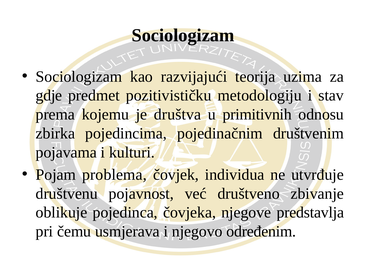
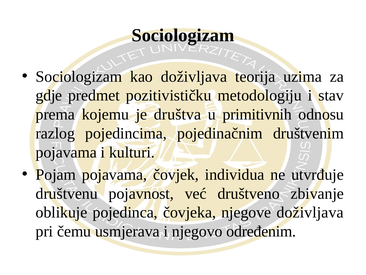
kao razvijajući: razvijajući -> doživljava (194, 76)
zbirka: zbirka -> razlog (55, 133)
Pojam problema: problema -> pojavama (114, 174)
njegove predstavlja: predstavlja -> doživljava (310, 212)
